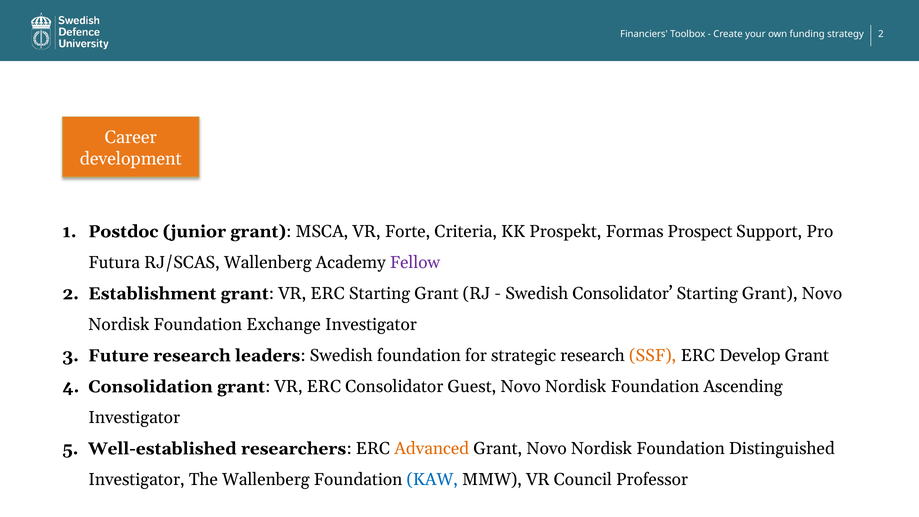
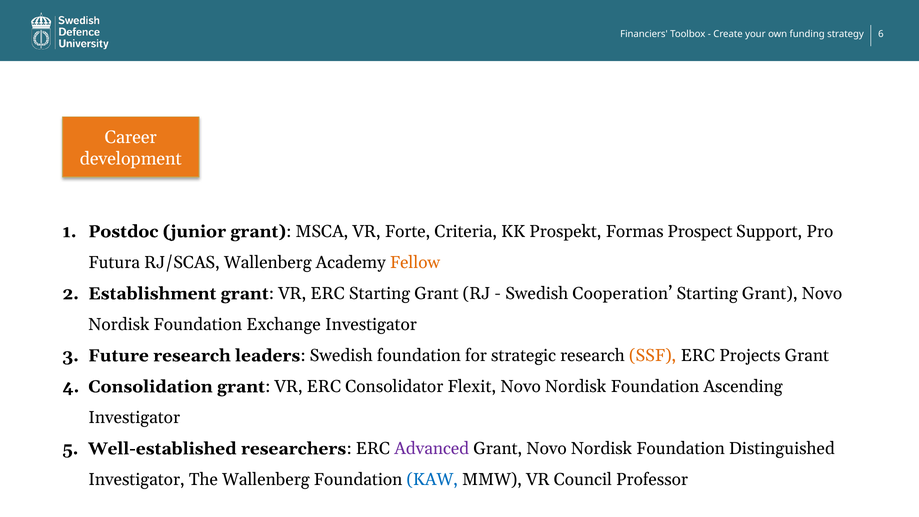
strategy 2: 2 -> 6 (881, 34)
Fellow colour: purple -> orange (415, 263)
Swedish Consolidator: Consolidator -> Cooperation (622, 294)
Develop: Develop -> Projects (750, 356)
Guest: Guest -> Flexit (472, 387)
Advanced colour: orange -> purple (432, 449)
